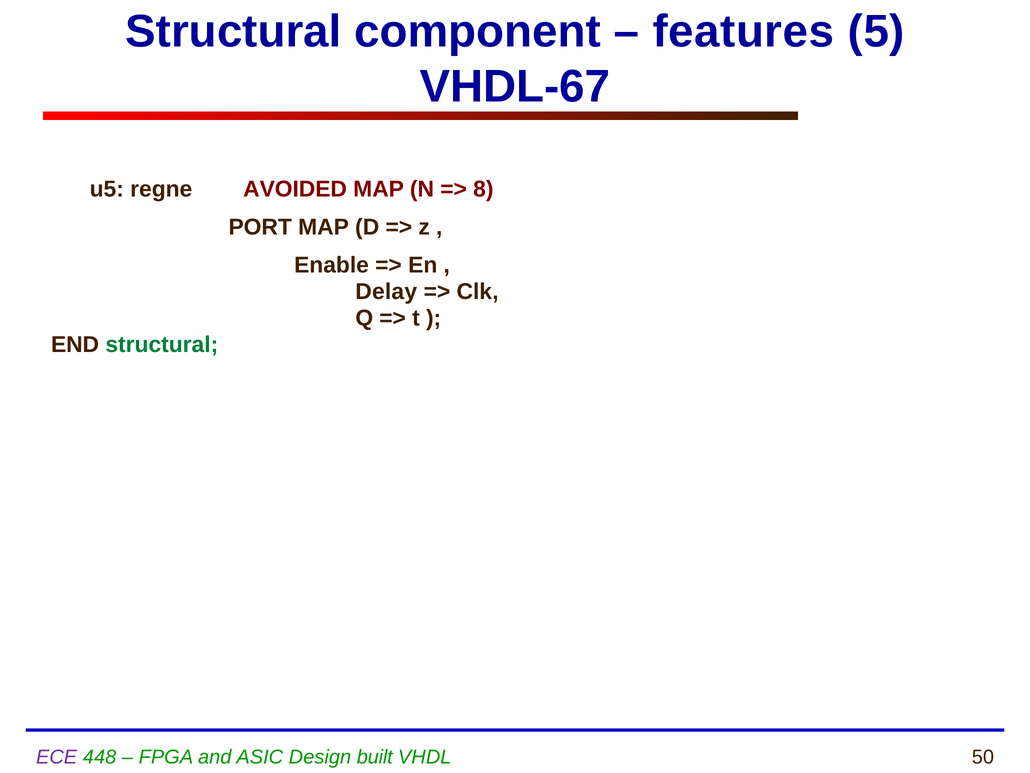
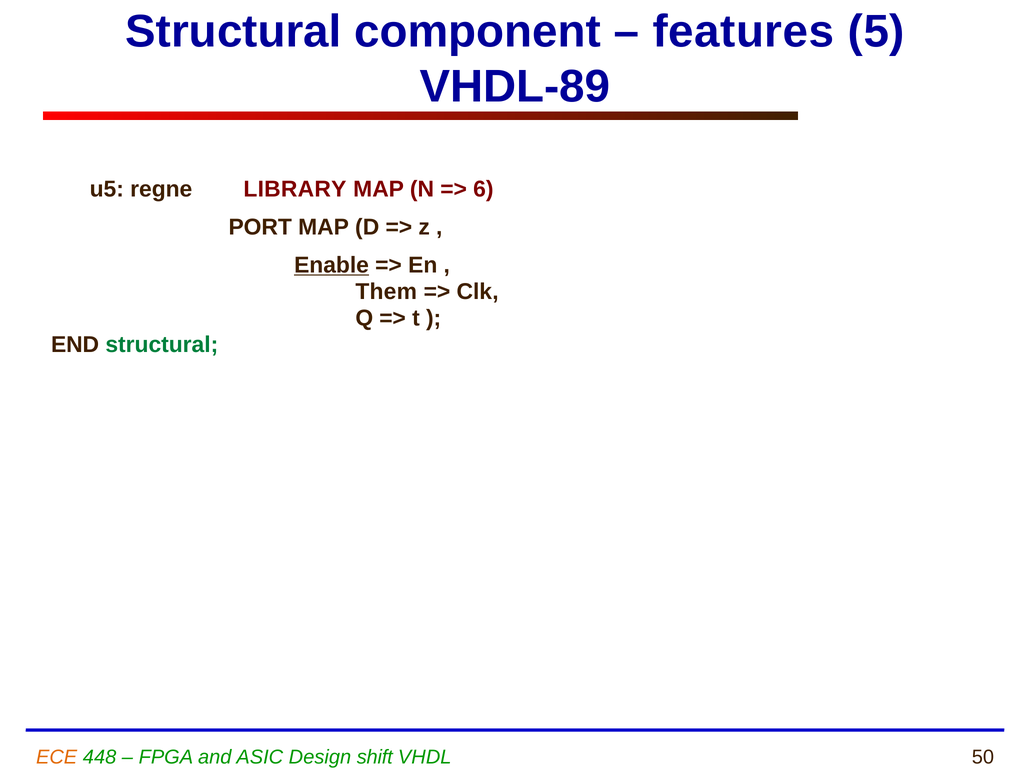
VHDL-67: VHDL-67 -> VHDL-89 (515, 86)
AVOIDED: AVOIDED -> LIBRARY (295, 189)
8: 8 -> 6 (483, 189)
Enable underline: none -> present (332, 265)
Delay: Delay -> Them (386, 292)
ECE colour: purple -> orange (57, 757)
built: built -> shift (375, 757)
